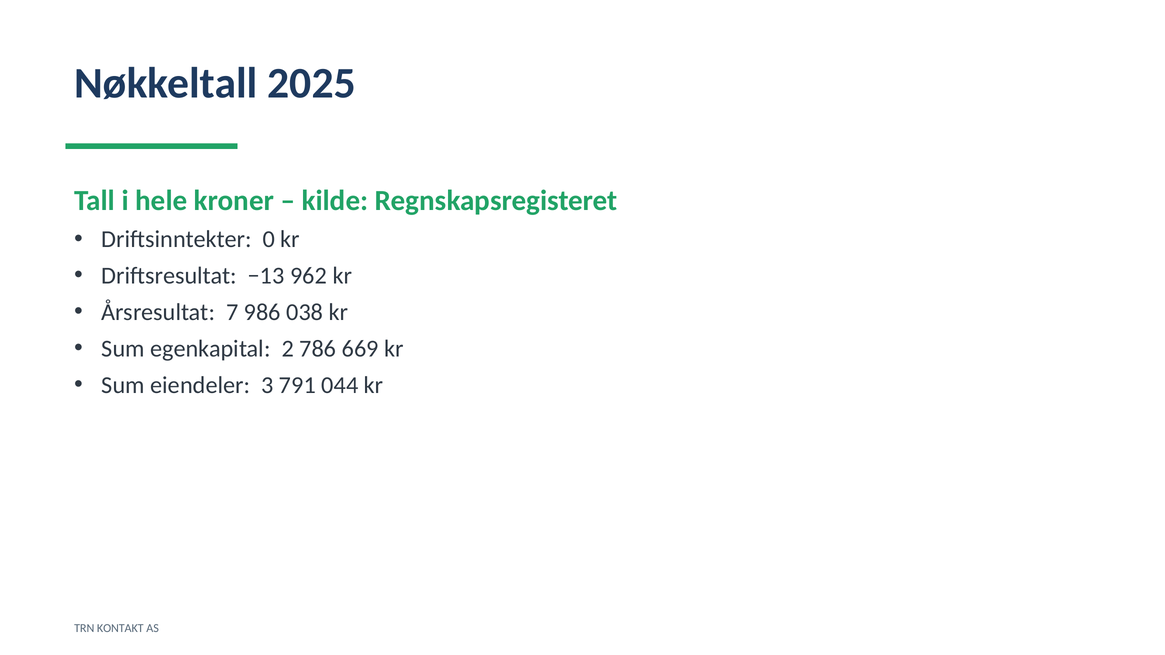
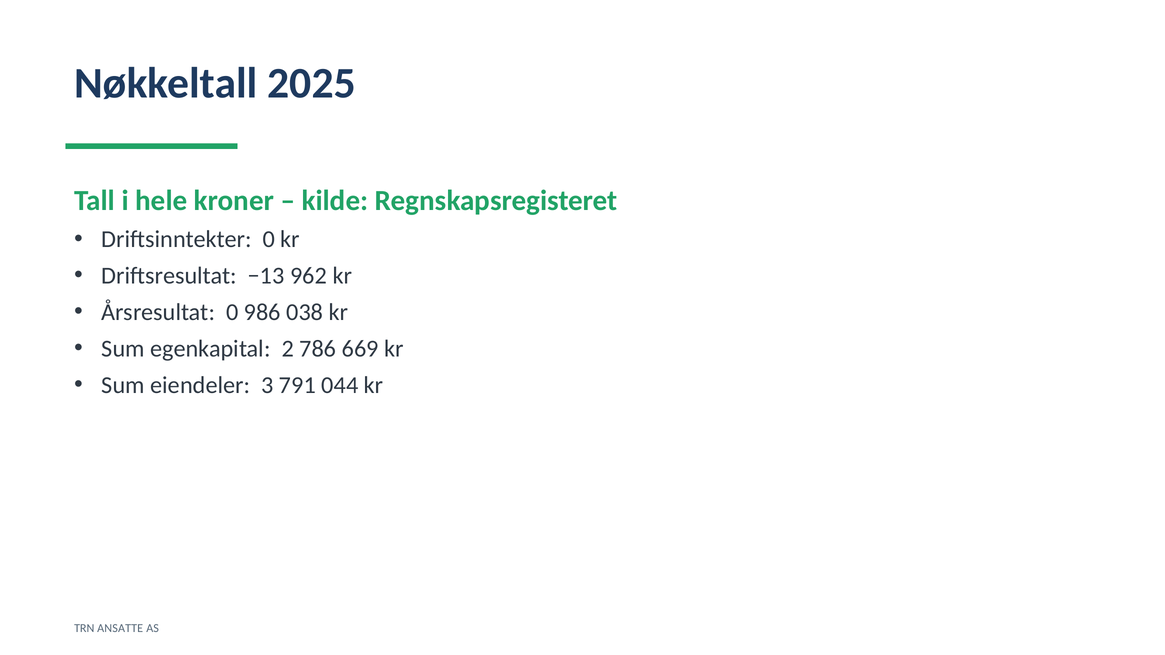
Årsresultat 7: 7 -> 0 (232, 312)
KONTAKT: KONTAKT -> ANSATTE (120, 629)
